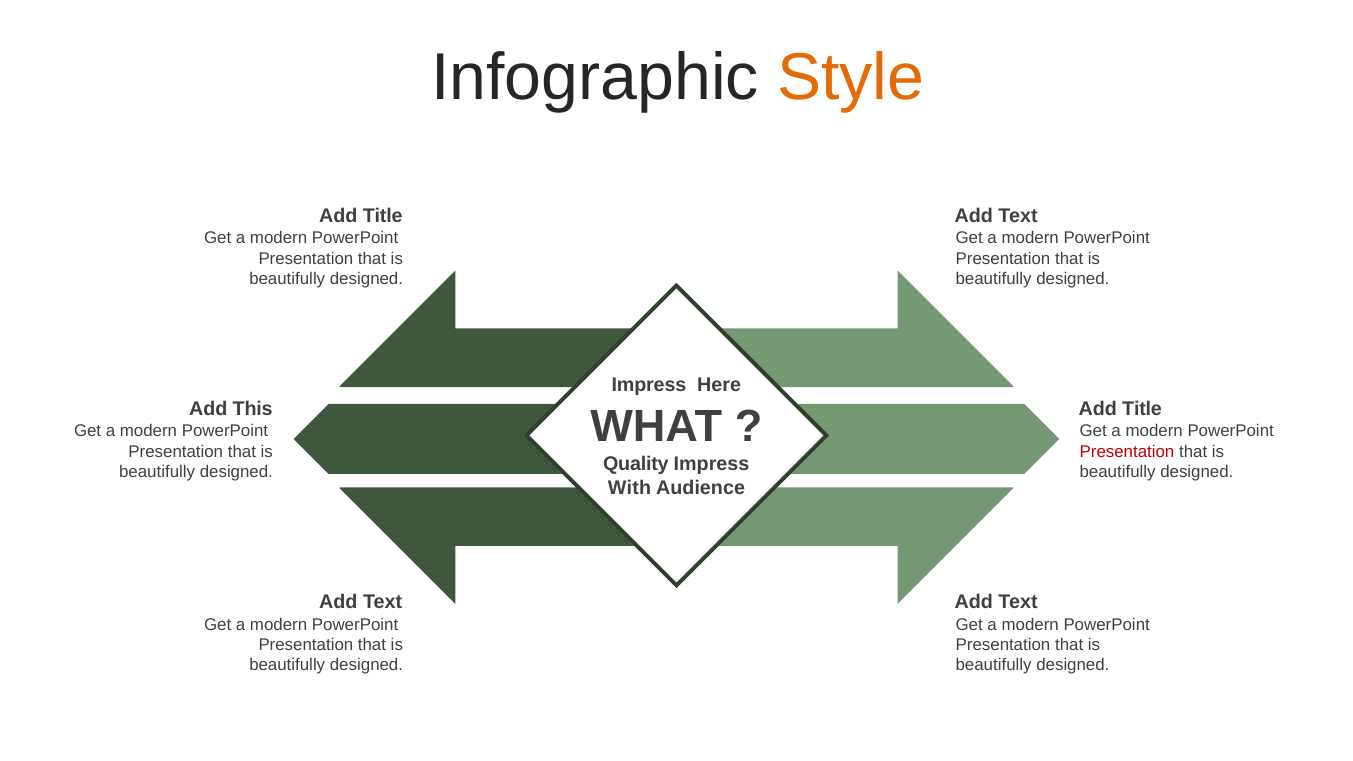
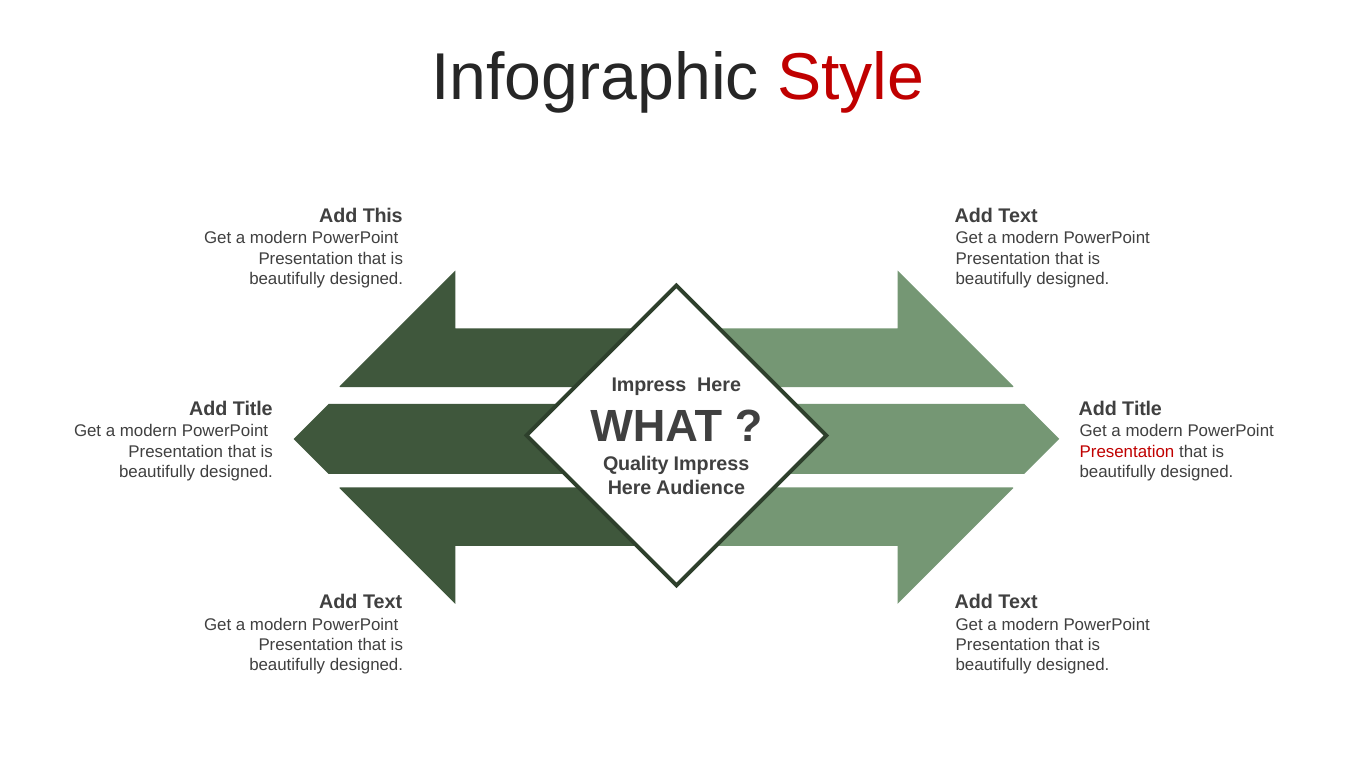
Style colour: orange -> red (851, 78)
Title: Title -> This (383, 216)
This: This -> Title (253, 409)
With: With -> Here (630, 488)
